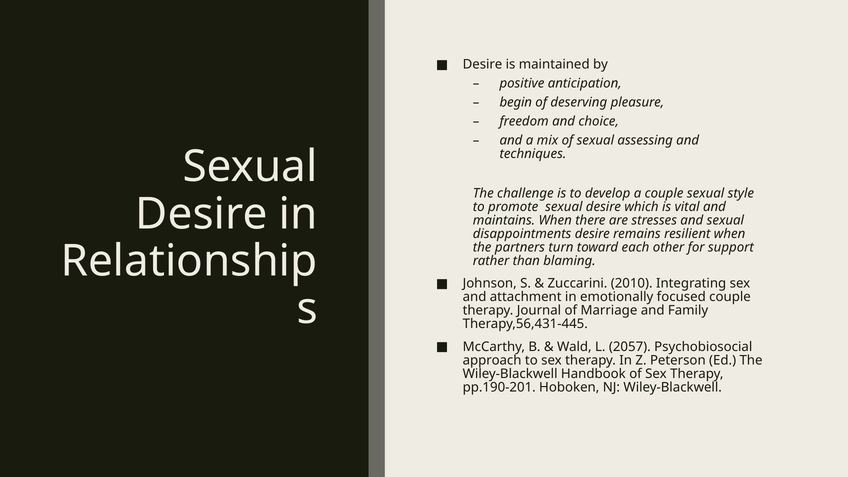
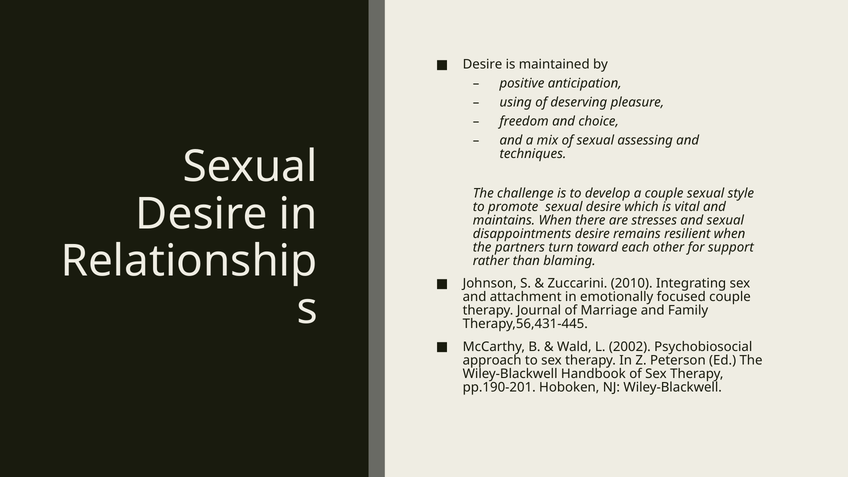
begin: begin -> using (516, 103)
2057: 2057 -> 2002 (630, 347)
